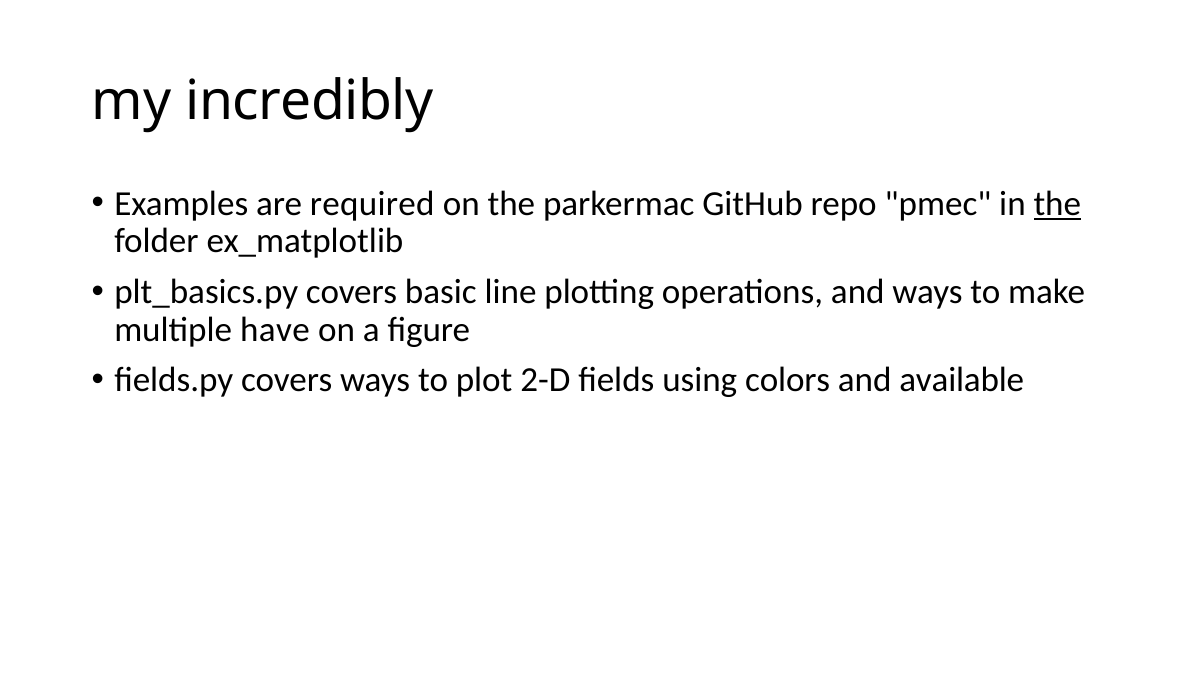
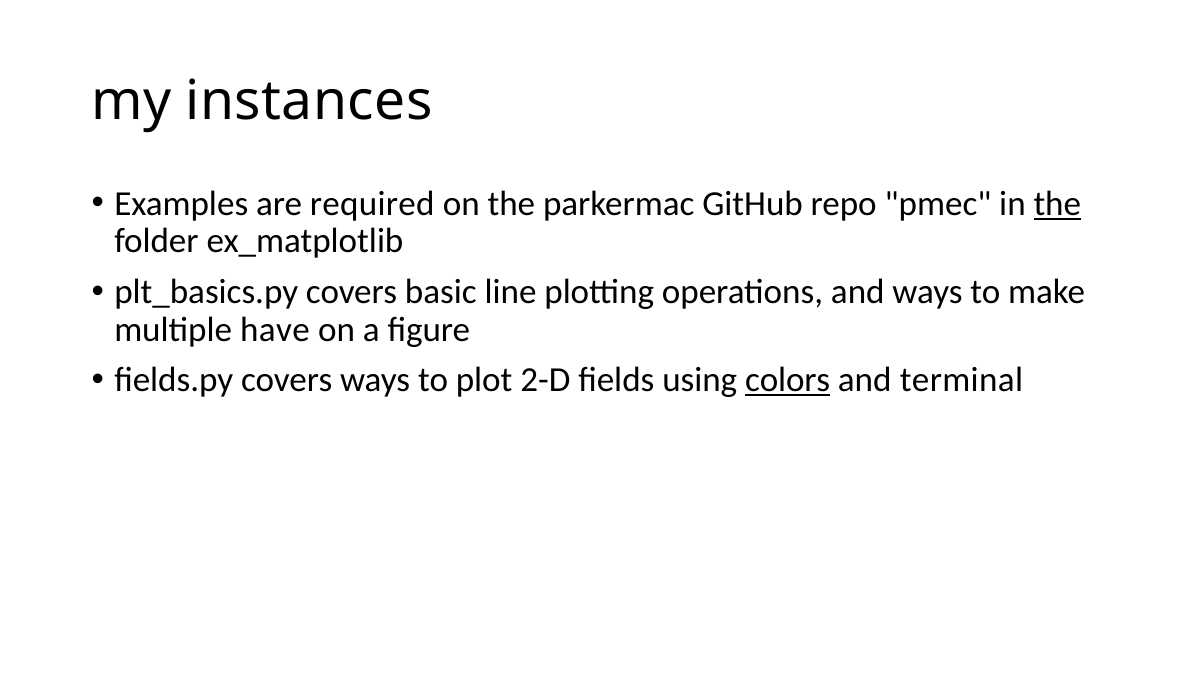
incredibly: incredibly -> instances (309, 101)
colors underline: none -> present (788, 380)
available: available -> terminal (961, 380)
